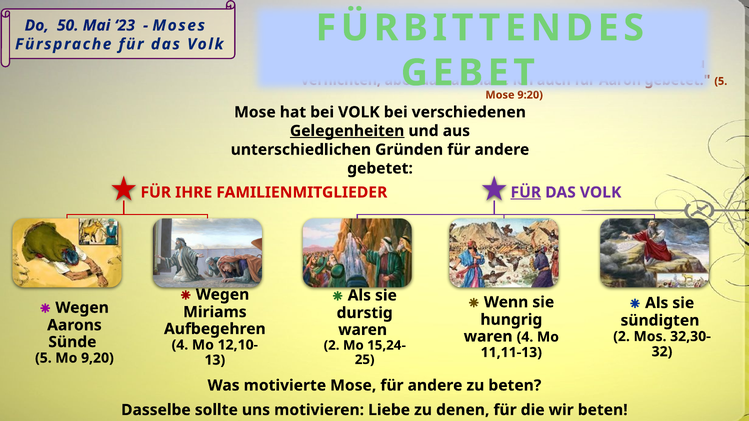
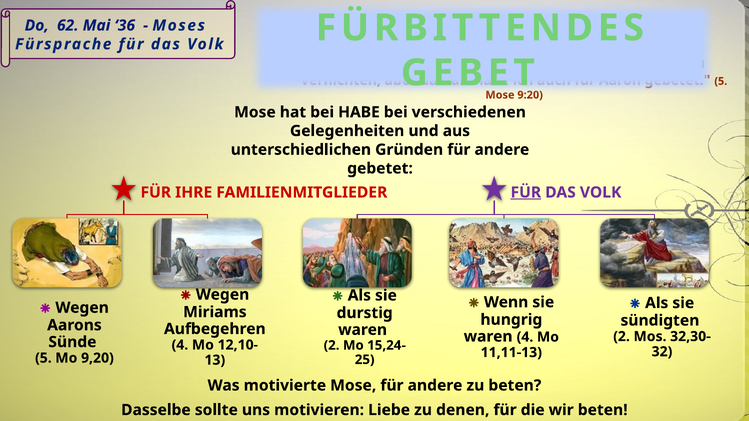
50: 50 -> 62 (68, 25)
23: 23 -> 36 (125, 25)
bei VOLK: VOLK -> HABE (359, 112)
Gelegenheiten underline: present -> none (347, 131)
